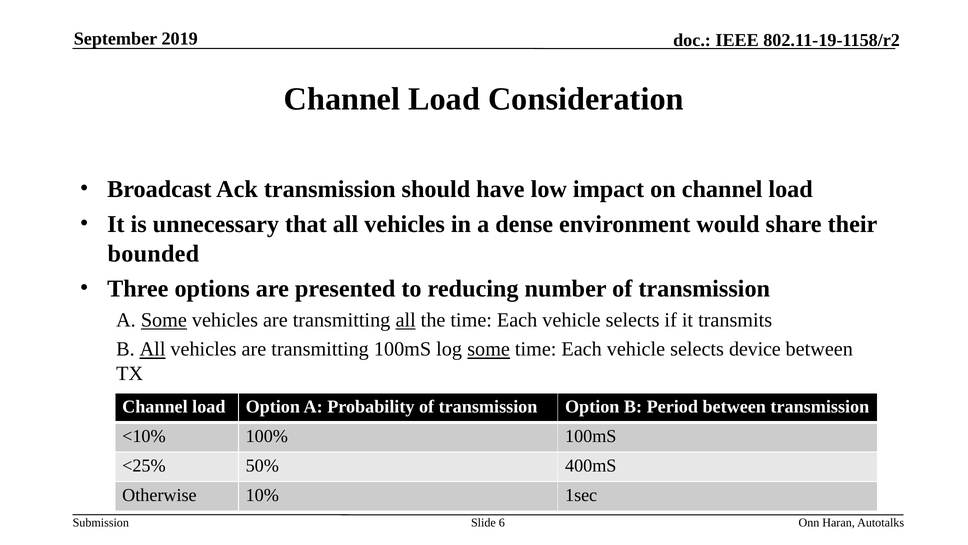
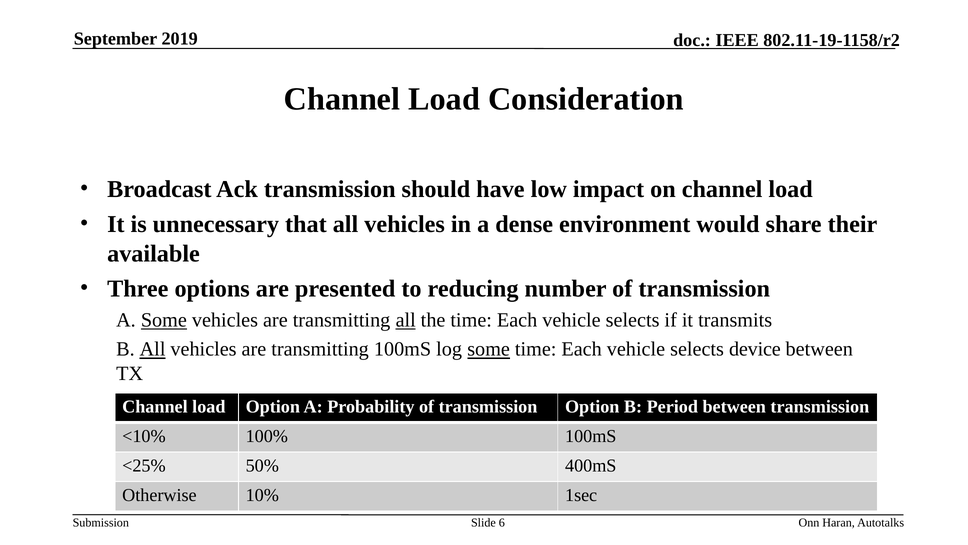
bounded: bounded -> available (153, 253)
